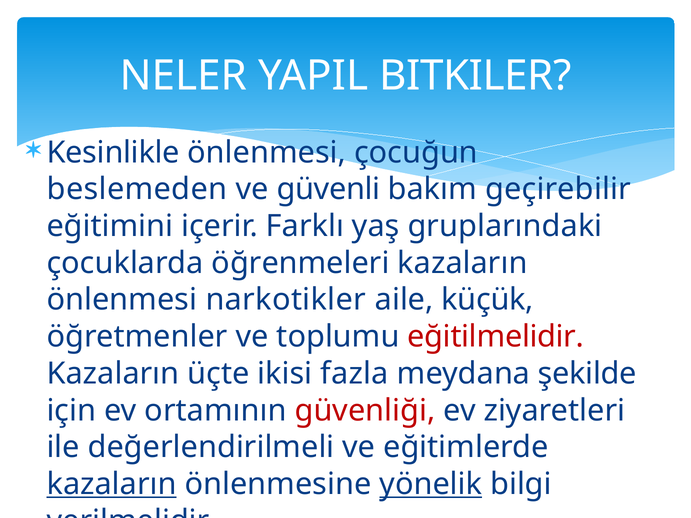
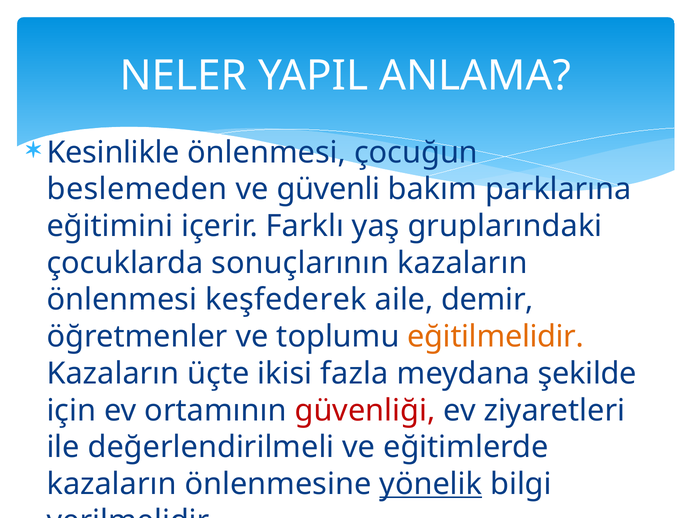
BITKILER: BITKILER -> ANLAMA (475, 76)
geçirebilir: geçirebilir -> parklarına (558, 189)
öğrenmeleri: öğrenmeleri -> sonuçlarının (300, 263)
narkotikler: narkotikler -> keşfederek (286, 300)
küçük: küçük -> demir (487, 300)
eğitilmelidir colour: red -> orange (496, 337)
kazaların underline: present -> none (112, 484)
